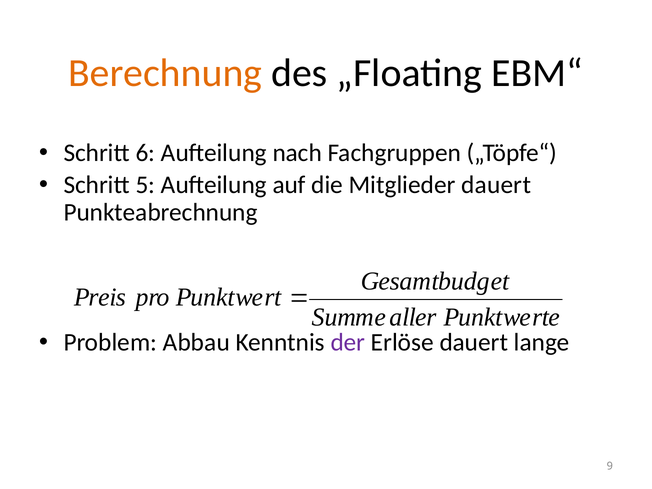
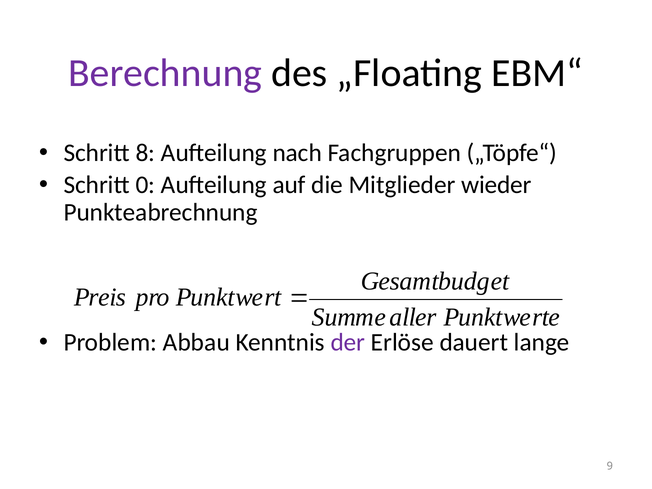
Berechnung colour: orange -> purple (165, 73)
6: 6 -> 8 (145, 153)
5: 5 -> 0 (145, 185)
Mitglieder dauert: dauert -> wieder (496, 185)
